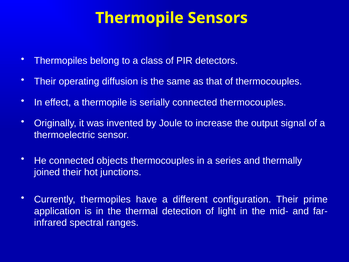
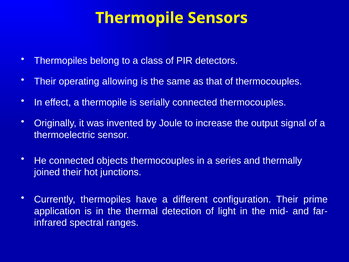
diffusion: diffusion -> allowing (120, 81)
